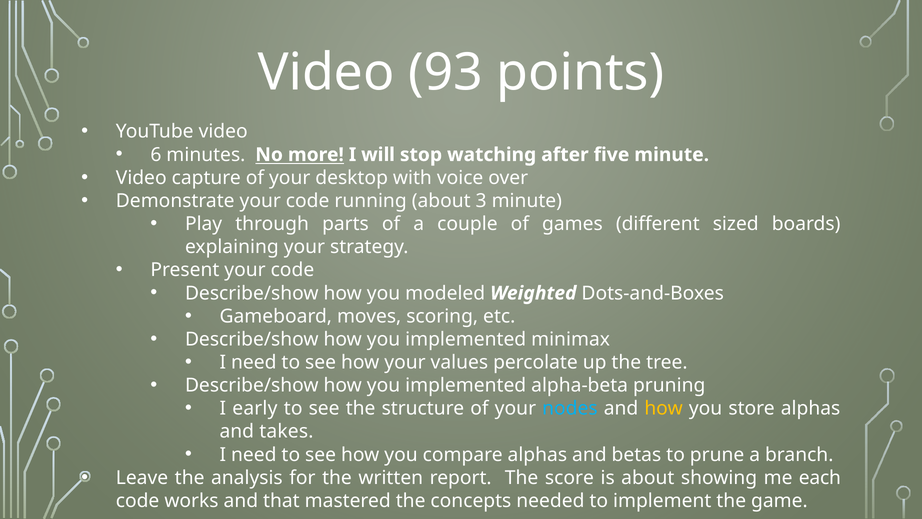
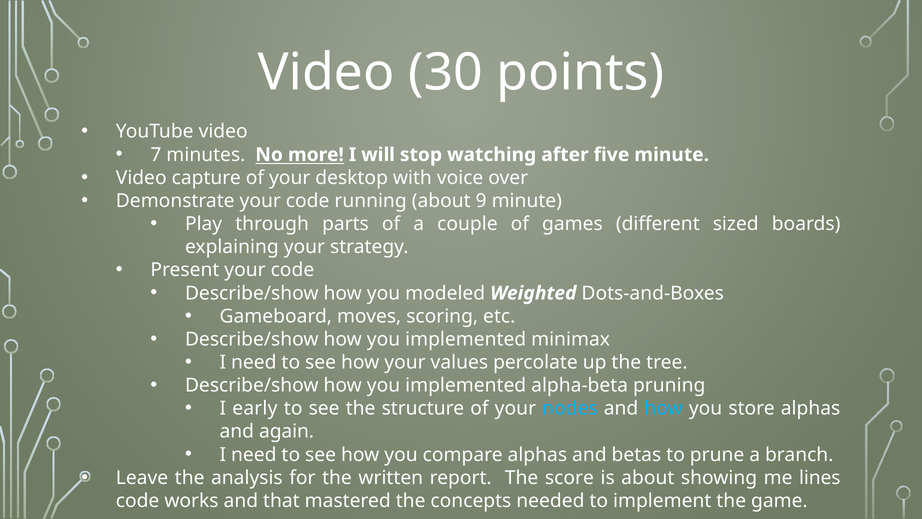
93: 93 -> 30 (445, 73)
6: 6 -> 7 (156, 155)
3: 3 -> 9 (481, 201)
how colour: yellow -> light blue (664, 408)
takes: takes -> again (287, 431)
each: each -> lines (820, 477)
